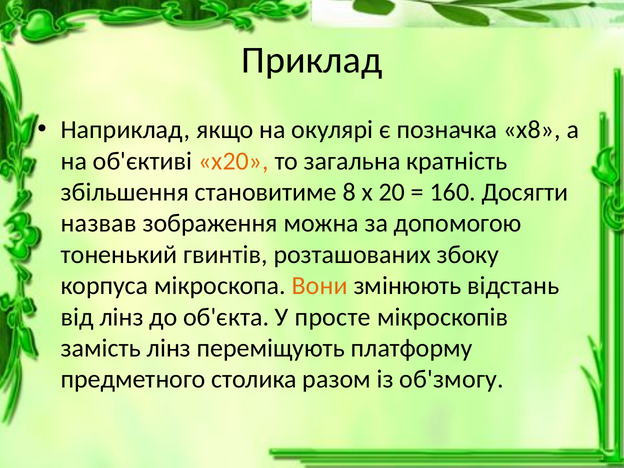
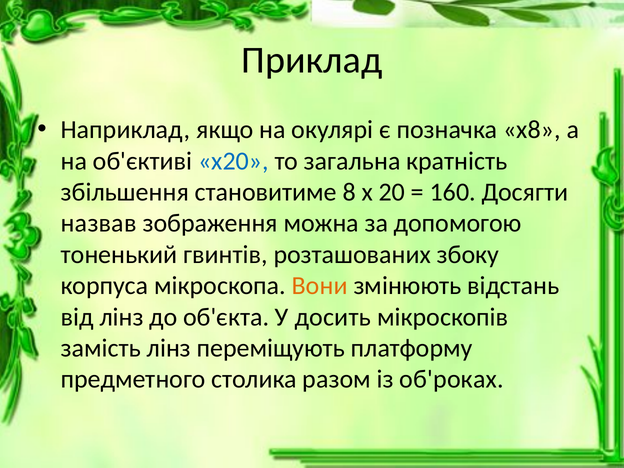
х20 colour: orange -> blue (233, 161)
просте: просте -> досить (333, 317)
об'змогу: об'змогу -> об'роках (452, 379)
